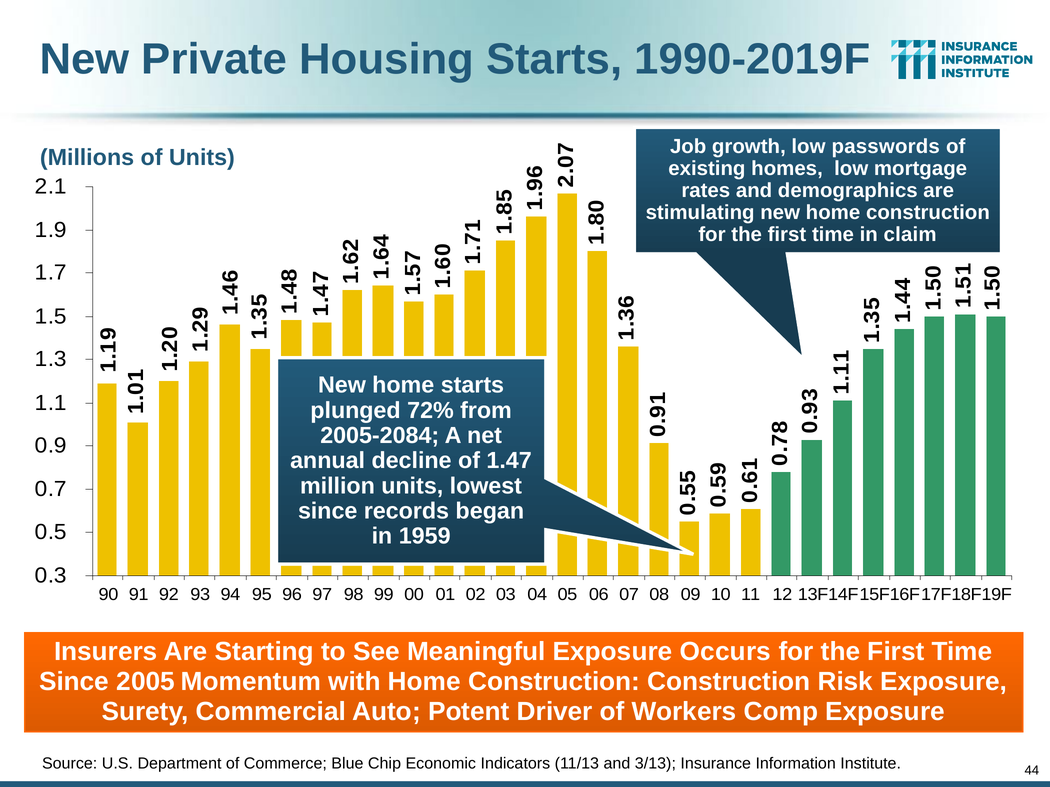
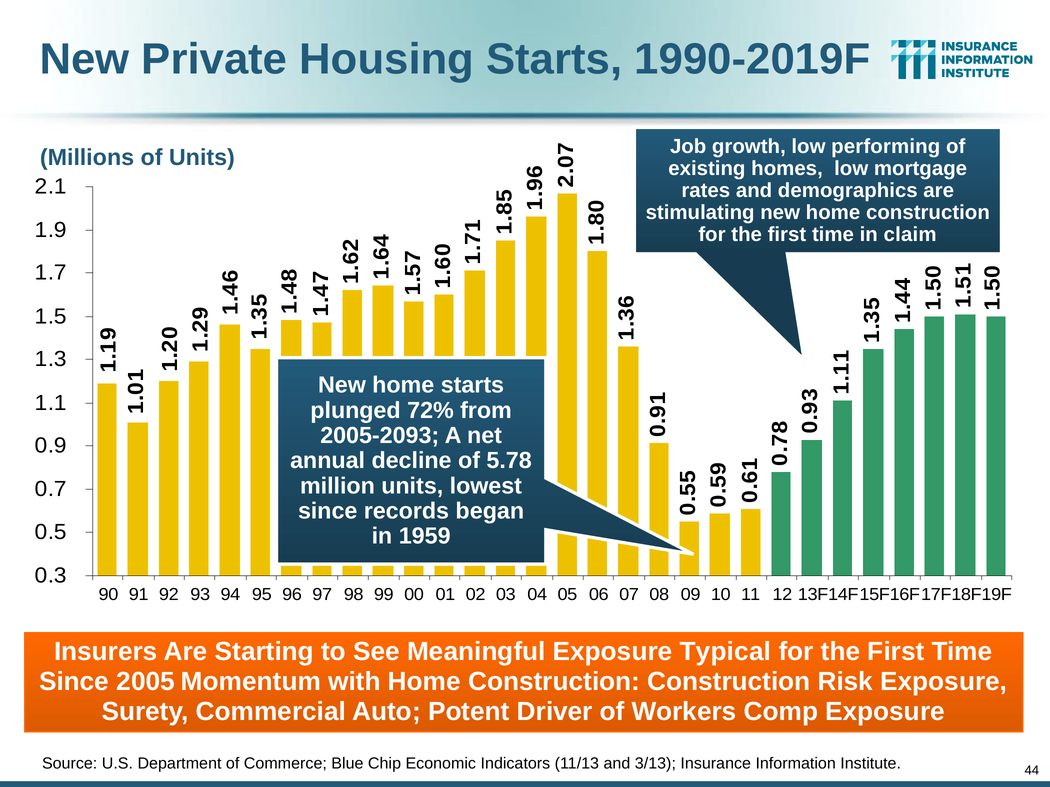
passwords: passwords -> performing (886, 147)
2005-2084: 2005-2084 -> 2005-2093 (380, 436)
1.47: 1.47 -> 5.78 (509, 461)
Occurs: Occurs -> Typical (725, 652)
